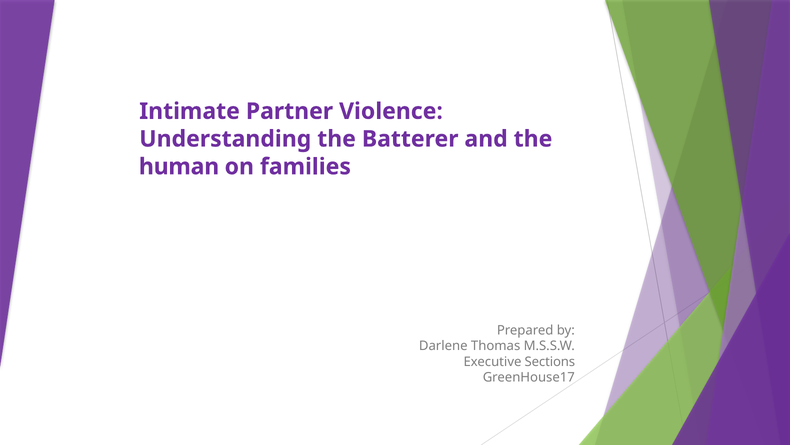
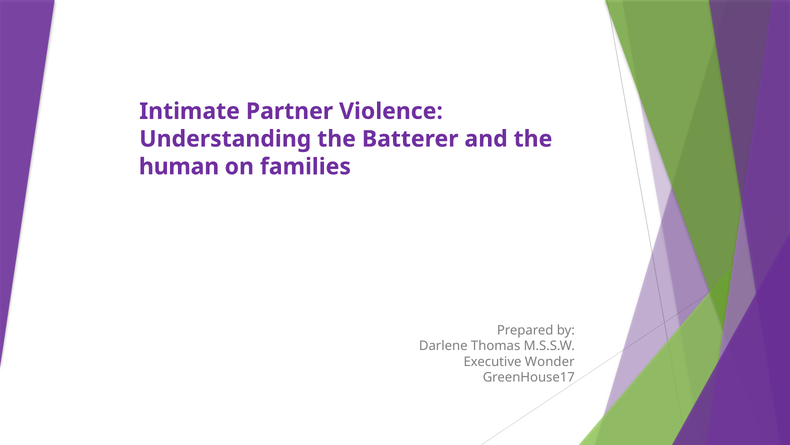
Sections: Sections -> Wonder (550, 361)
